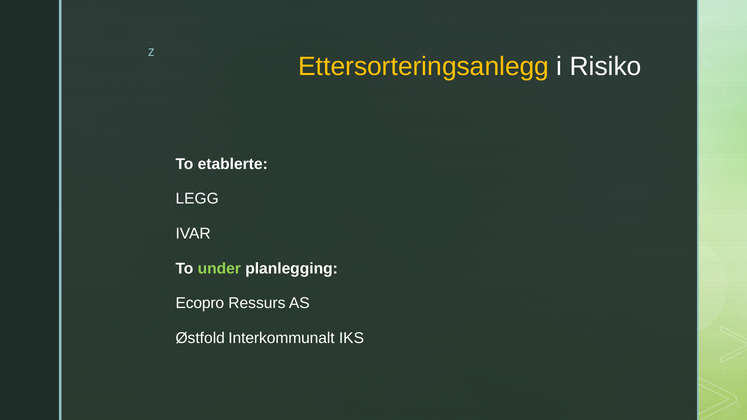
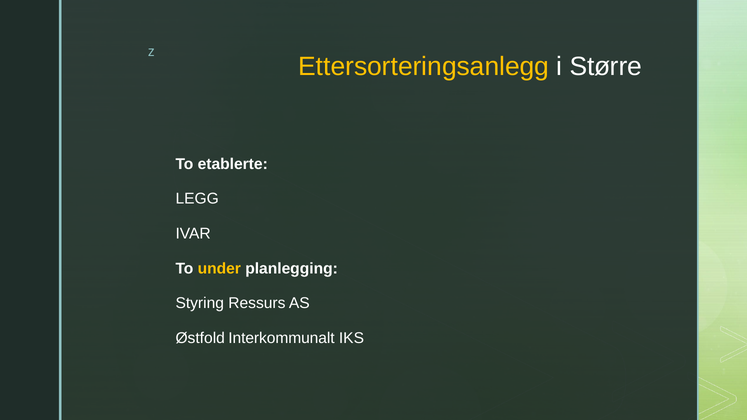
Risiko: Risiko -> Større (606, 66)
under colour: light green -> yellow (219, 269)
Ecopro: Ecopro -> Styring (200, 303)
